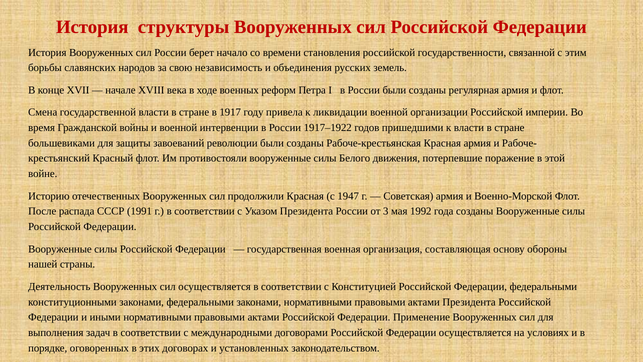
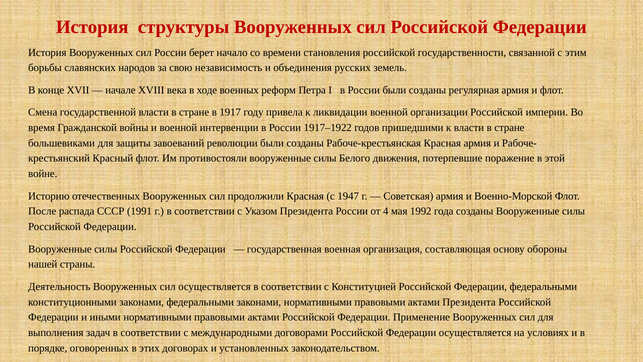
3: 3 -> 4 (386, 211)
